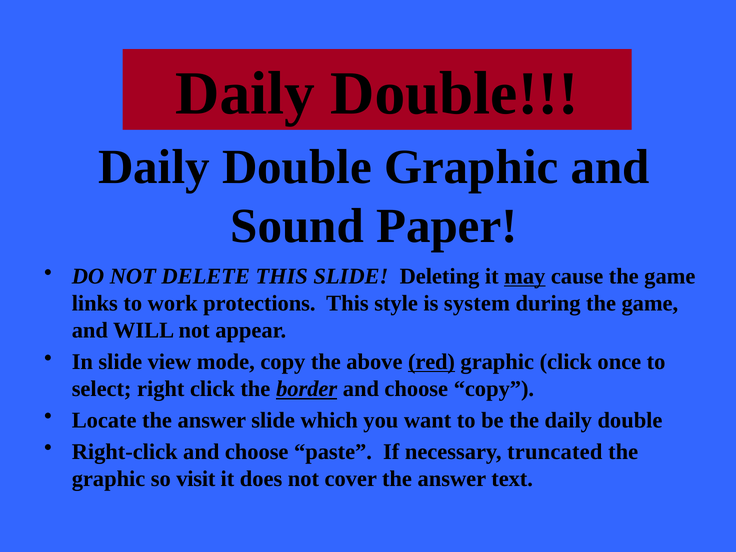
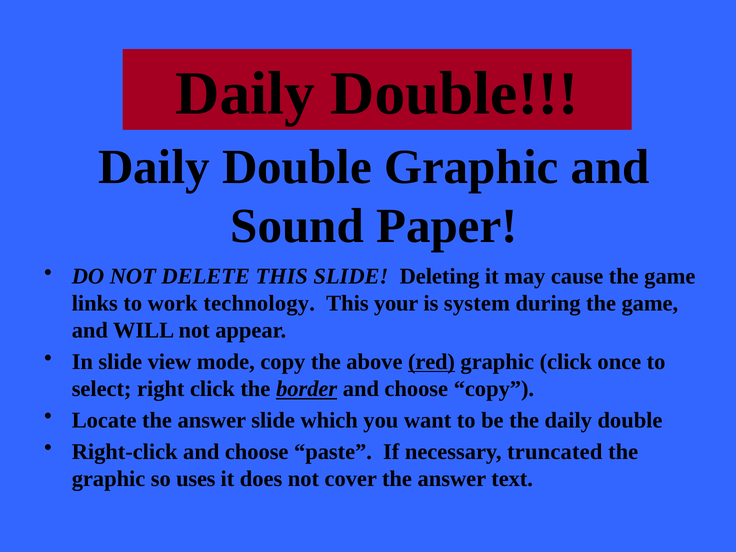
may underline: present -> none (525, 276)
protections: protections -> technology (259, 303)
style: style -> your (396, 303)
visit: visit -> uses (196, 479)
